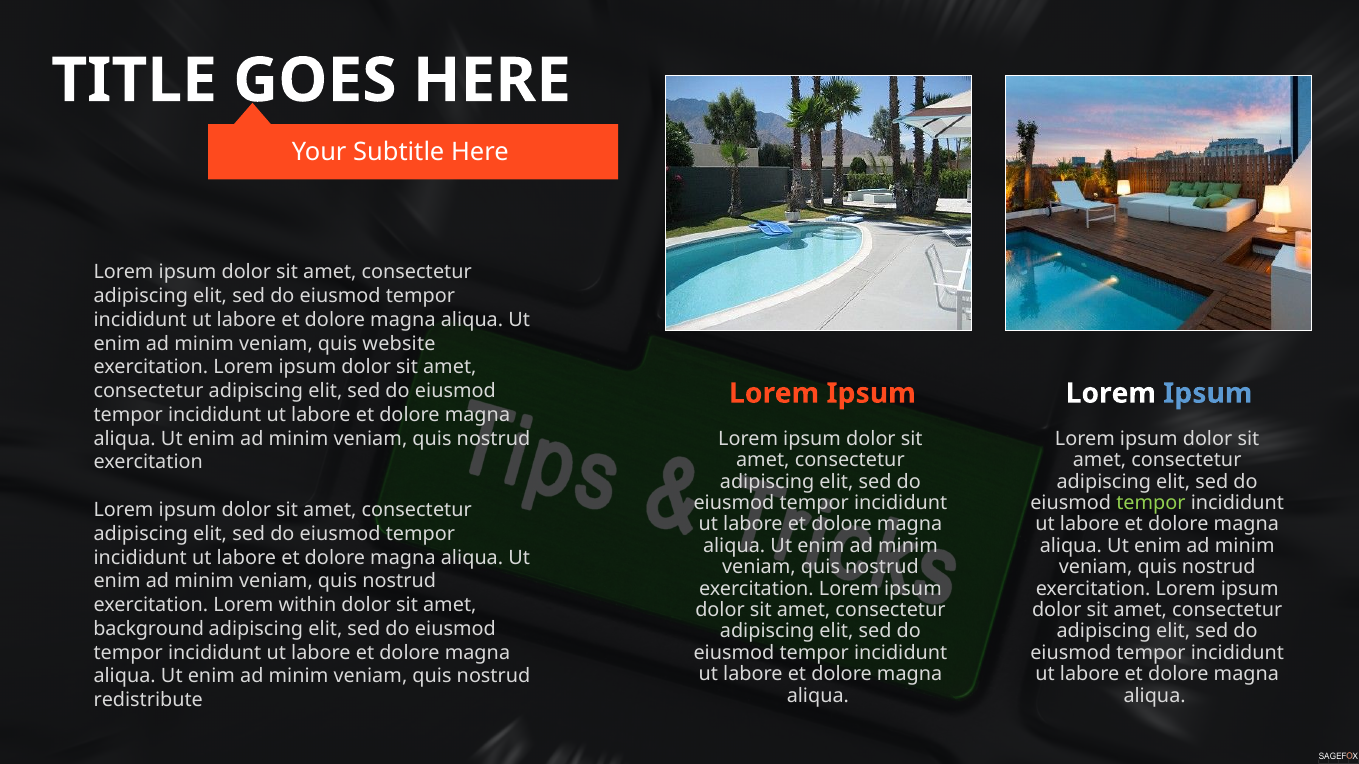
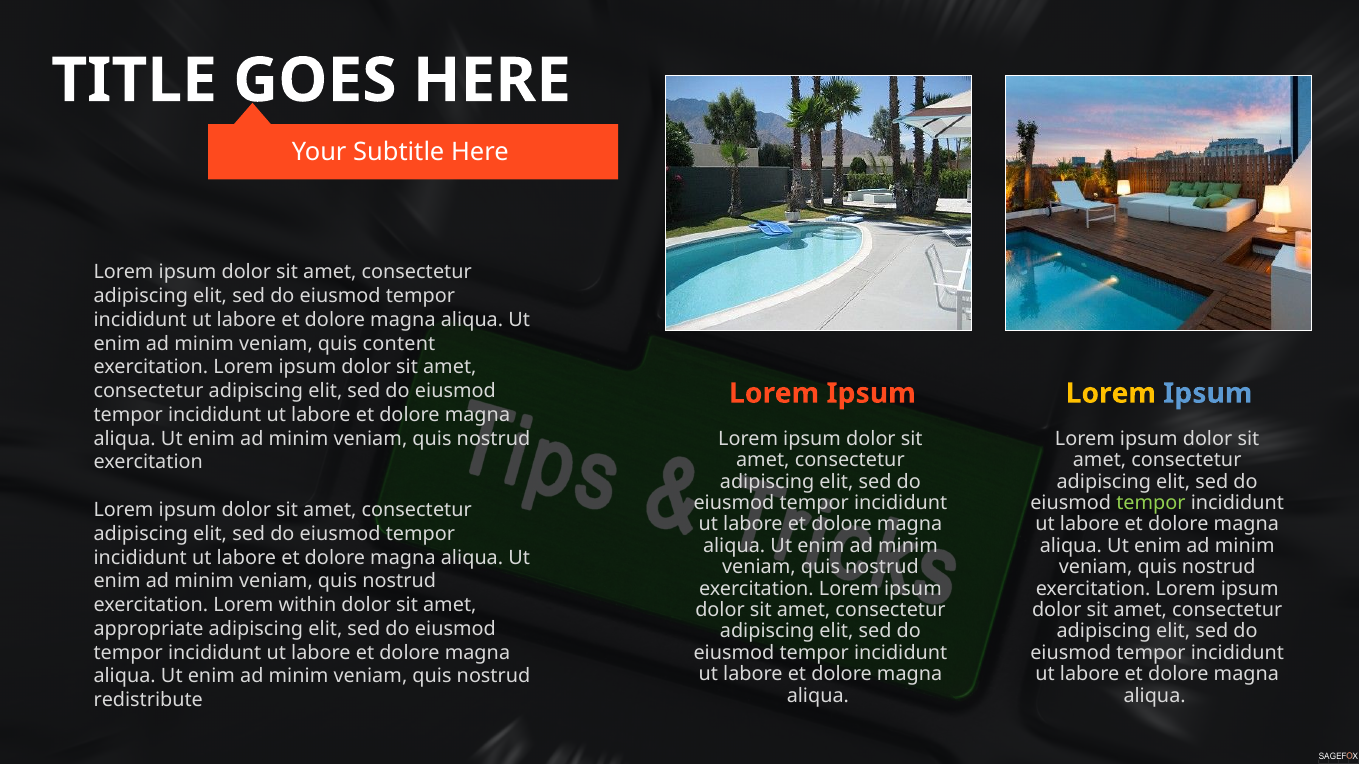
website: website -> content (399, 344)
Lorem colour: white -> yellow (1111, 394)
background: background -> appropriate (149, 629)
